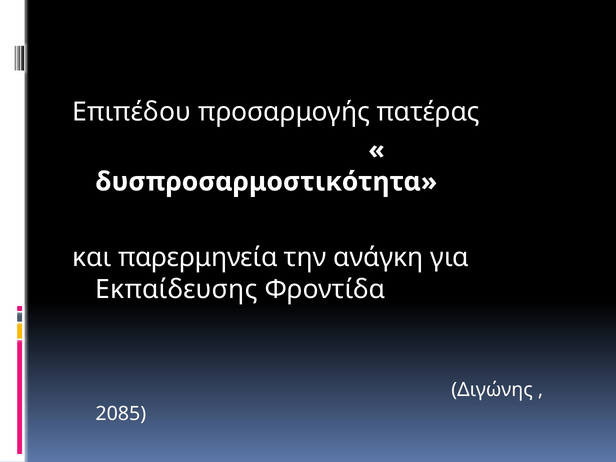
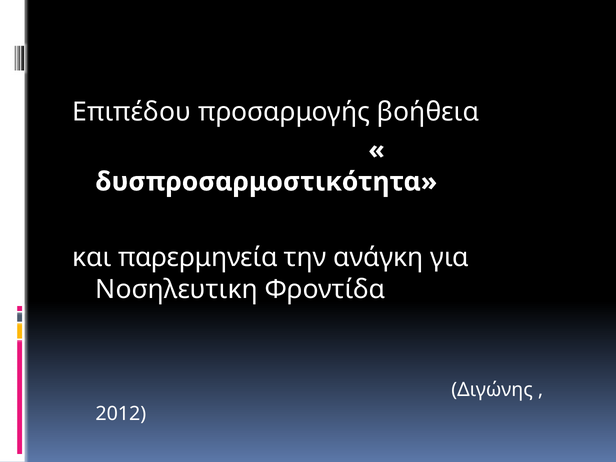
πατέρας: πατέρας -> βοήθεια (428, 112)
Εκπαίδευσης: Εκπαίδευσης -> Νοσηλευτικη (177, 289)
2085: 2085 -> 2012 (121, 414)
